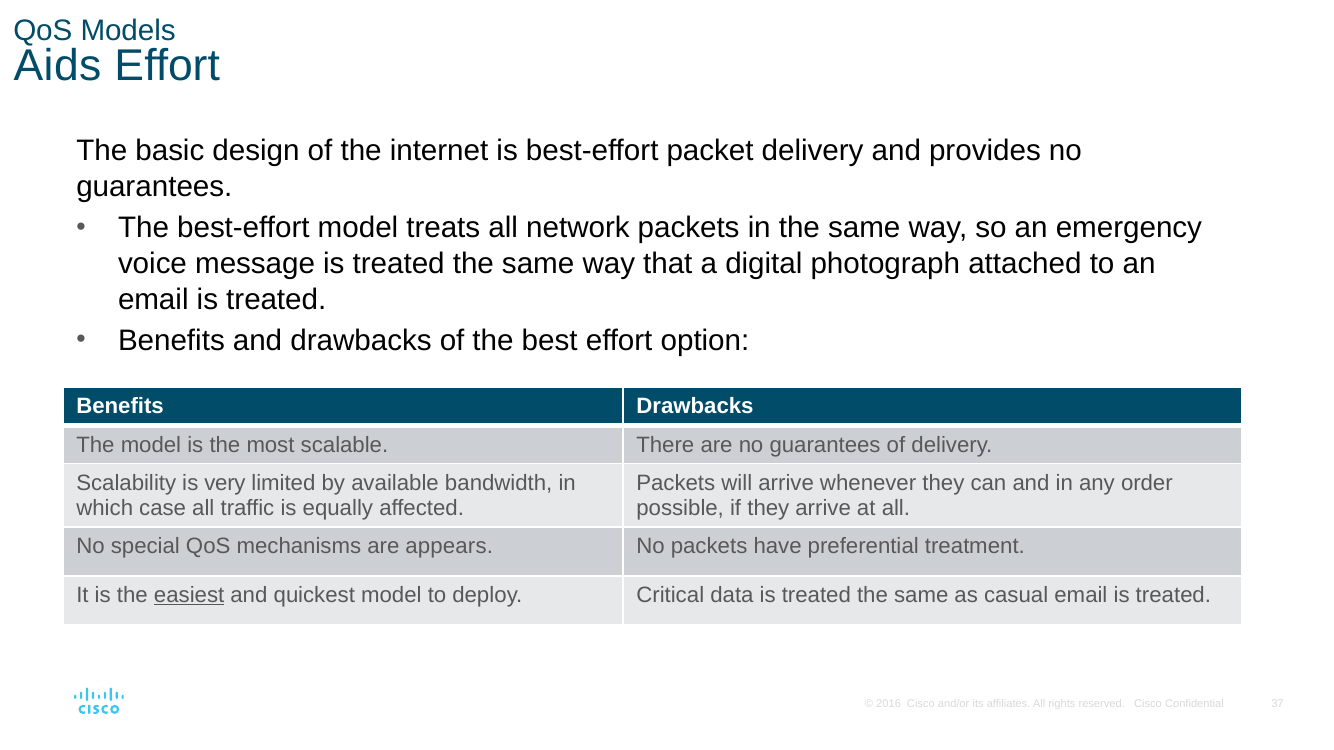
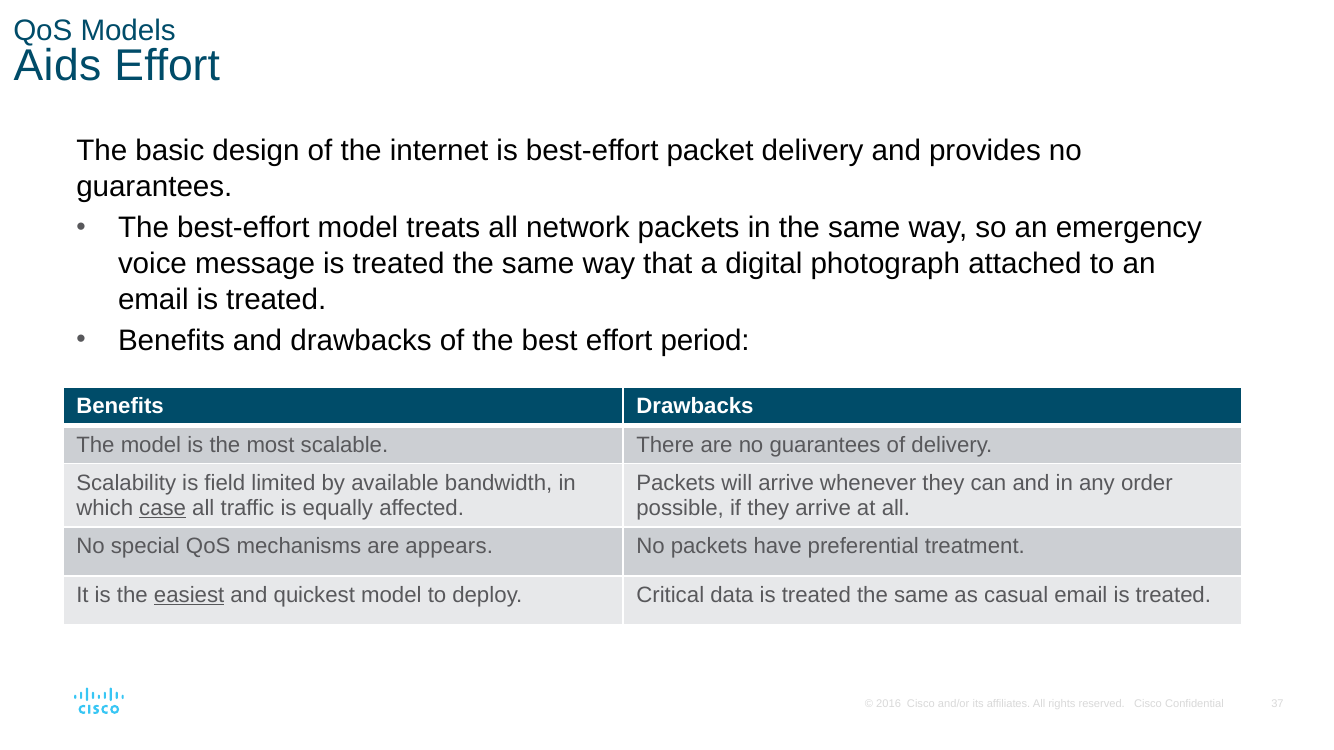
option: option -> period (705, 341)
very: very -> field (225, 483)
case underline: none -> present (163, 508)
